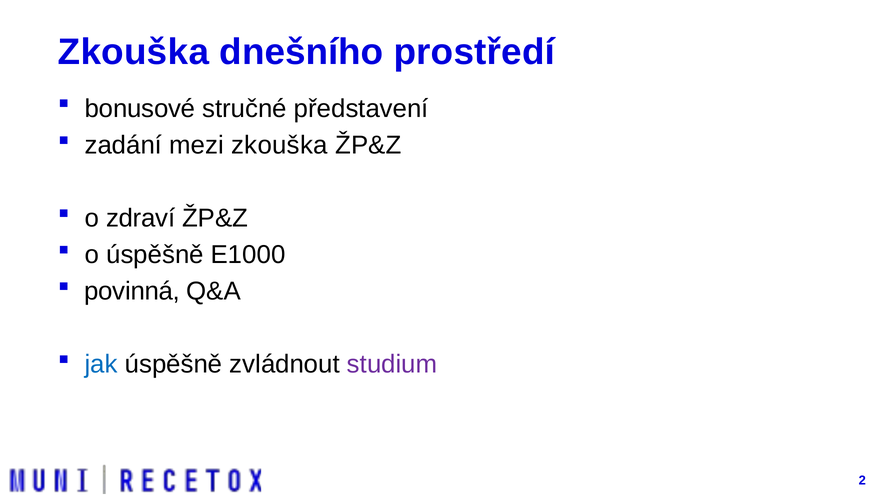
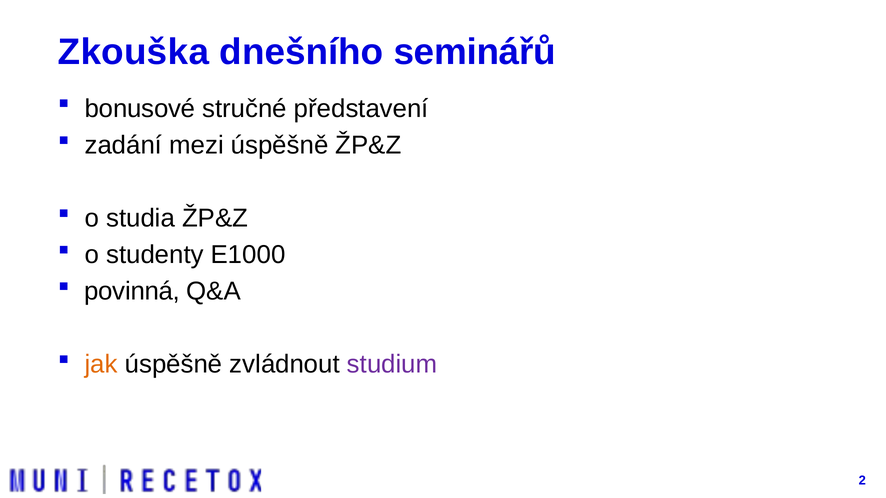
prostředí: prostředí -> seminářů (475, 52)
mezi zkouška: zkouška -> úspěšně (280, 145)
zdraví: zdraví -> studia (141, 218)
o úspěšně: úspěšně -> studenty (155, 255)
jak colour: blue -> orange (101, 365)
